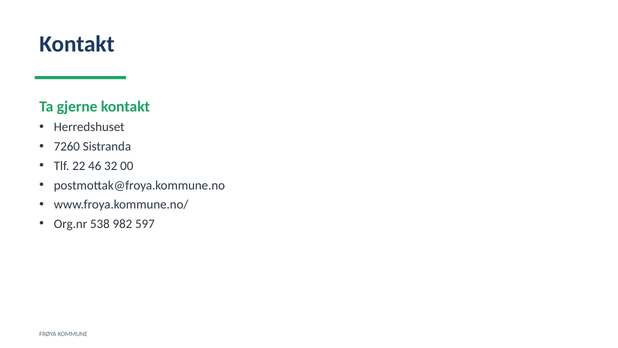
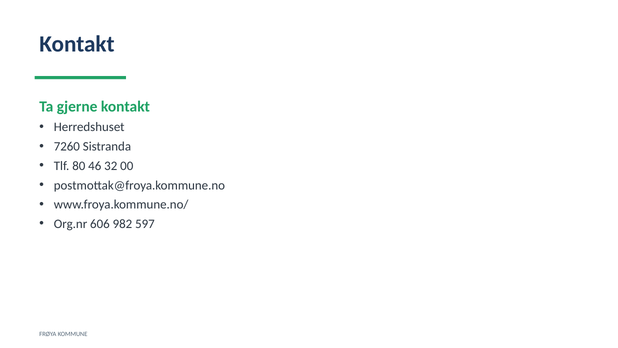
22: 22 -> 80 (79, 166)
538: 538 -> 606 (100, 224)
